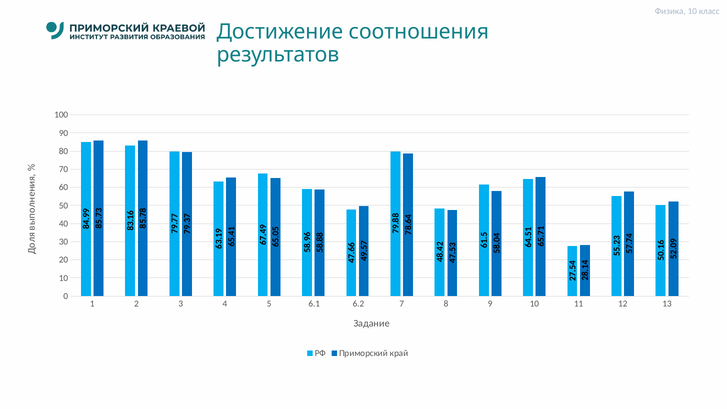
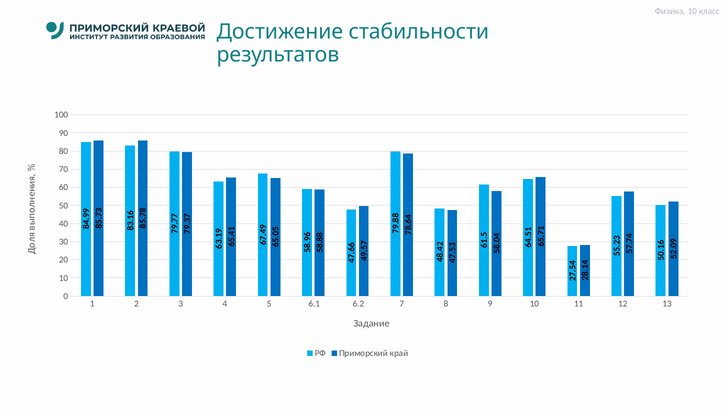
соотношения: соотношения -> стабильности (419, 32)
